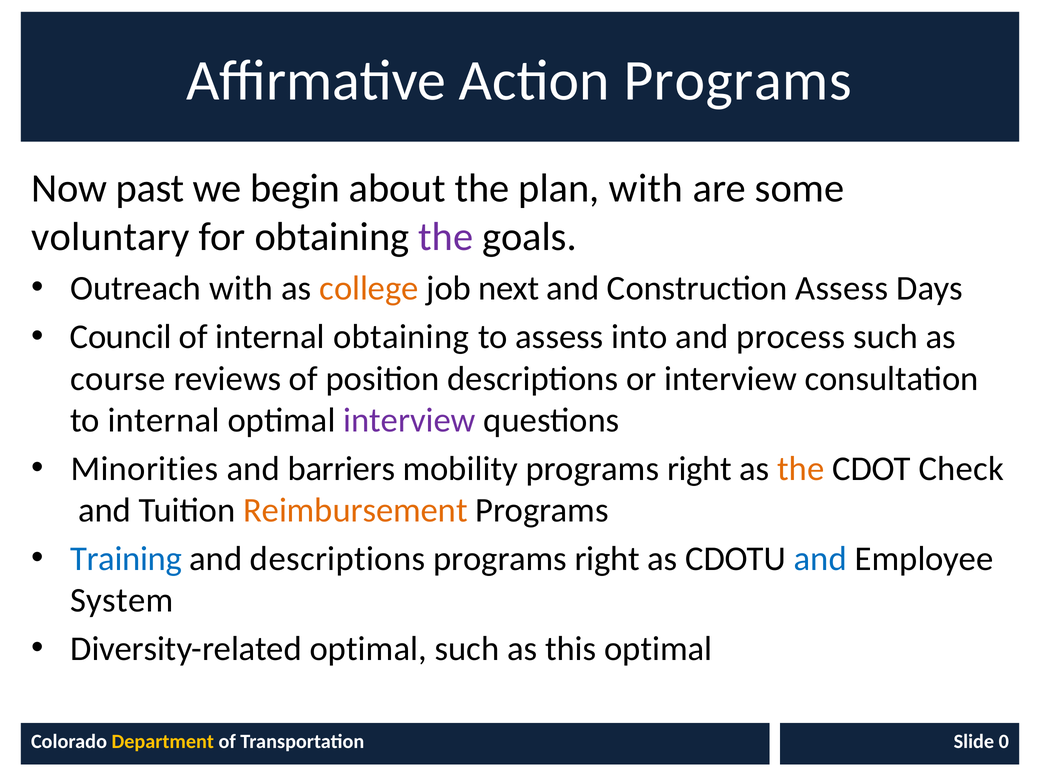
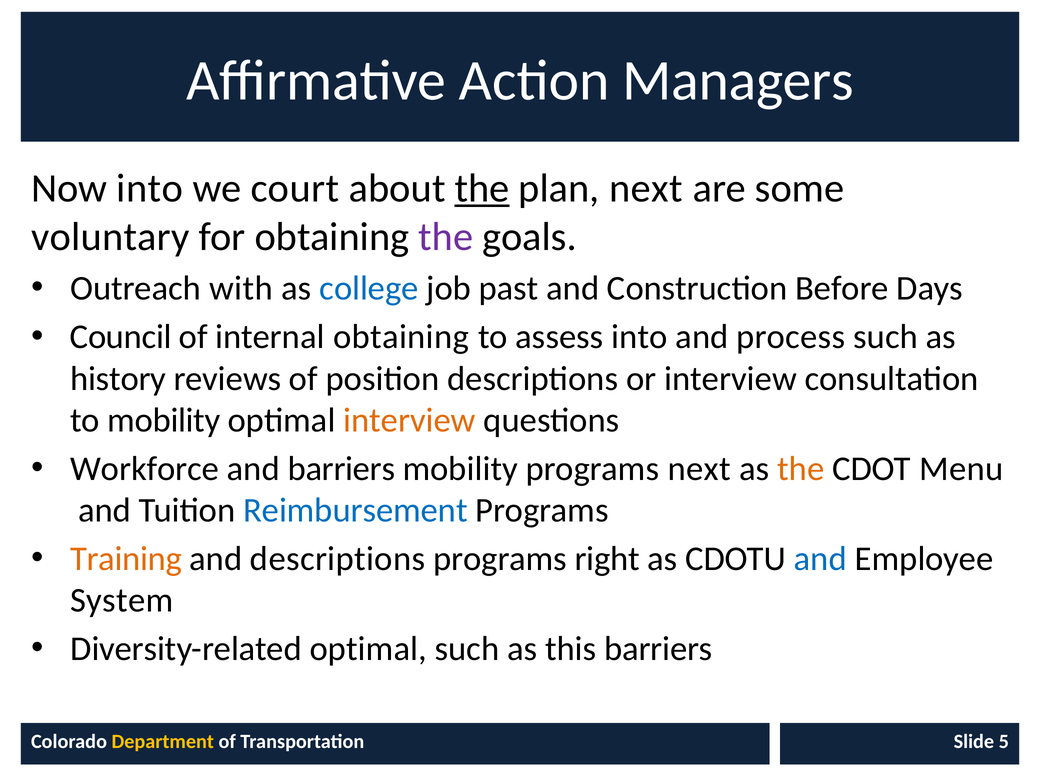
Action Programs: Programs -> Managers (738, 81)
Now past: past -> into (150, 188)
begin: begin -> court (295, 188)
the underline: none -> present (482, 188)
plan with: with -> next (646, 188)
college colour: orange -> blue (369, 288)
next: next -> past (509, 288)
Construction Assess: Assess -> Before (842, 288)
course: course -> history (118, 379)
to internal: internal -> mobility (164, 420)
interview colour: purple -> orange (409, 420)
Minorities: Minorities -> Workforce (145, 469)
mobility programs right: right -> next (699, 469)
Check: Check -> Menu (961, 469)
Reimbursement colour: orange -> blue (355, 510)
Training colour: blue -> orange (126, 559)
this optimal: optimal -> barriers (658, 649)
0: 0 -> 5 (1004, 742)
